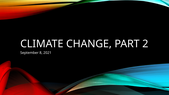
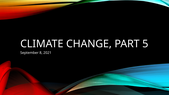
2: 2 -> 5 (145, 44)
